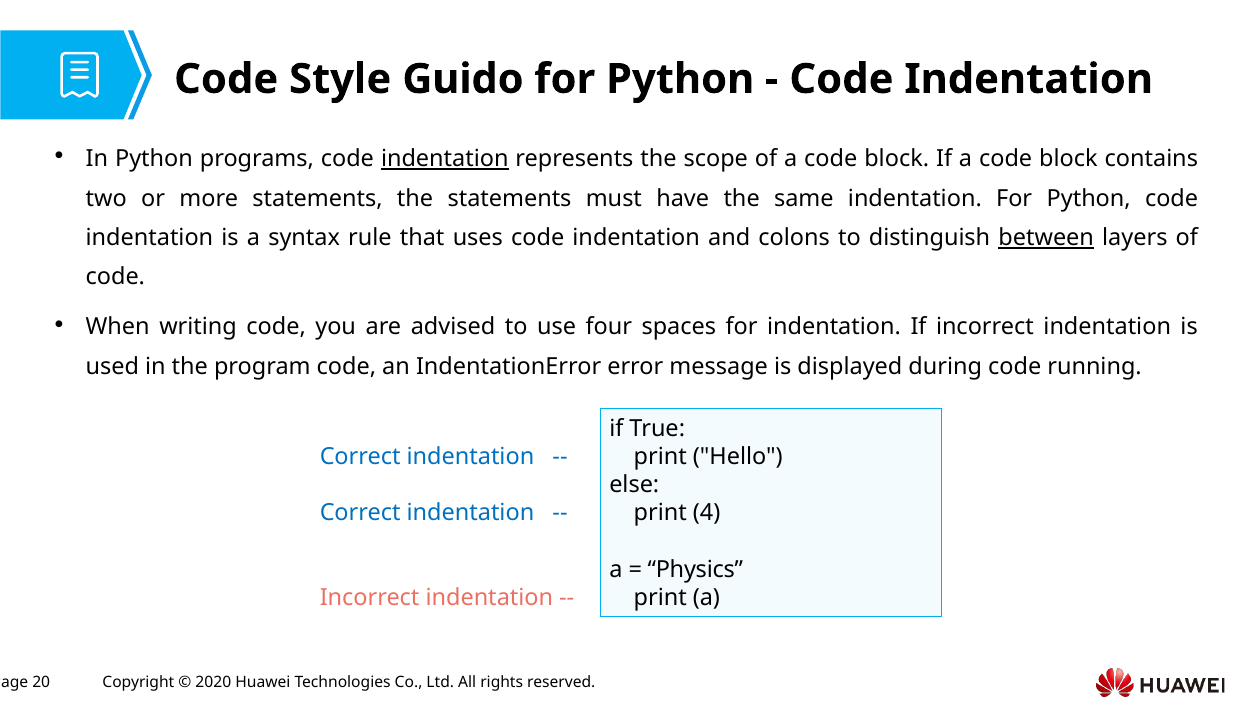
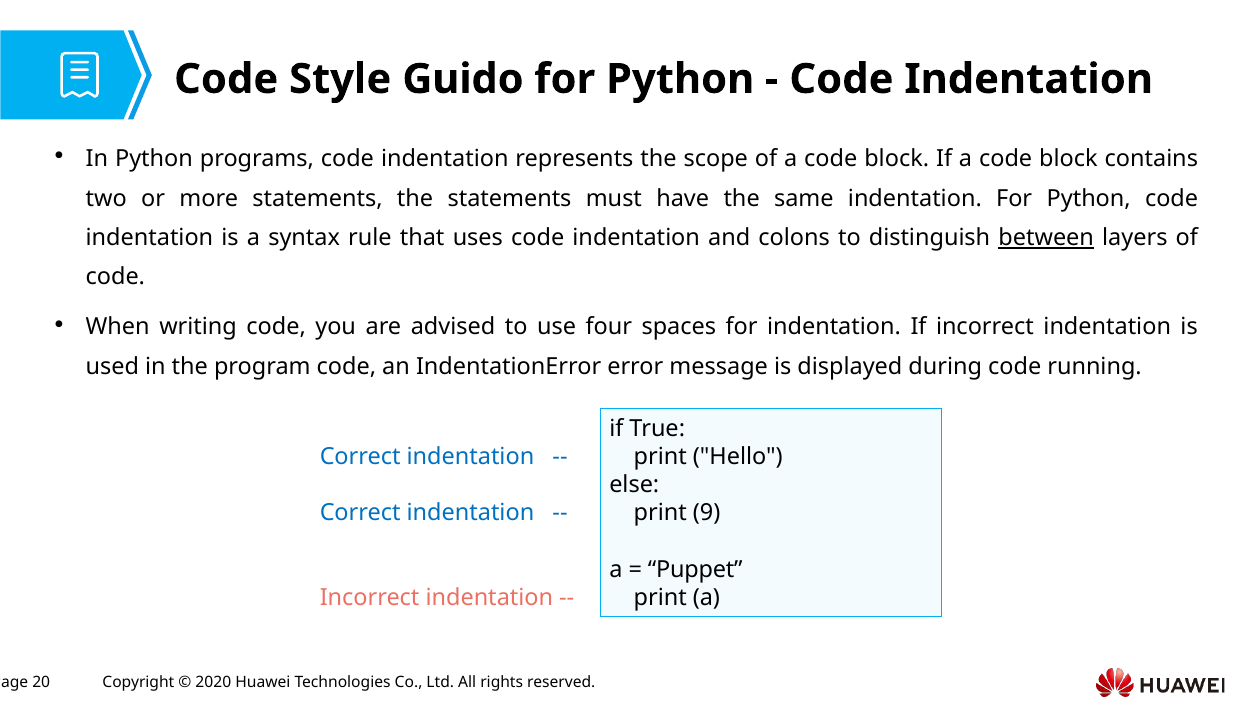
indentation underline: present -> none (445, 159)
4: 4 -> 9 (707, 513)
Physics: Physics -> Puppet (695, 569)
